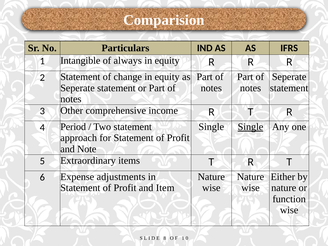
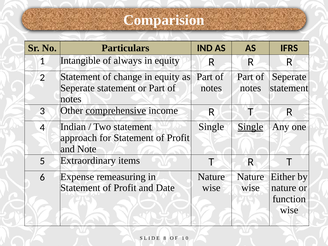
comprehensive underline: none -> present (116, 111)
Period: Period -> Indian (73, 127)
adjustments: adjustments -> remeasuring (121, 177)
Item: Item -> Date (165, 188)
